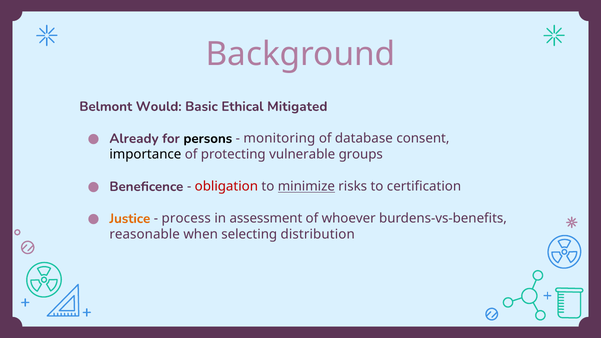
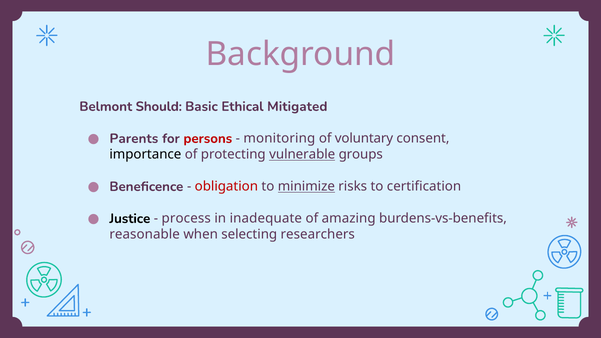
Would: Would -> Should (159, 106)
Already: Already -> Parents (134, 139)
persons colour: black -> red (208, 139)
database: database -> voluntary (364, 139)
vulnerable underline: none -> present (302, 155)
Justice colour: orange -> black (130, 219)
assessment: assessment -> inadequate (266, 219)
whoever: whoever -> amazing (349, 219)
distribution: distribution -> researchers (318, 235)
